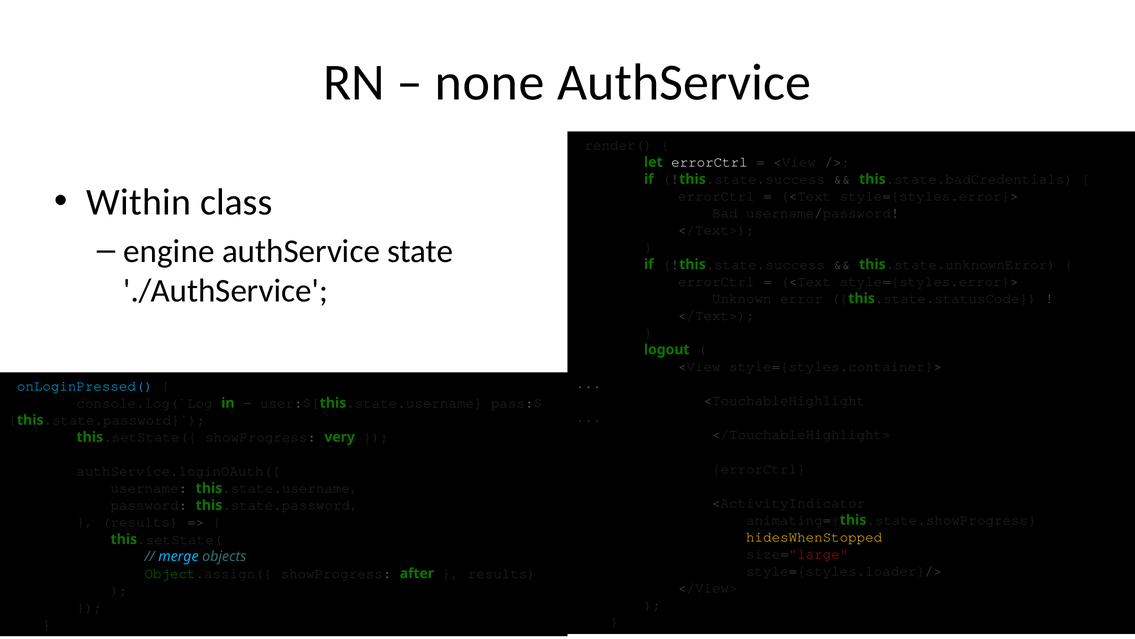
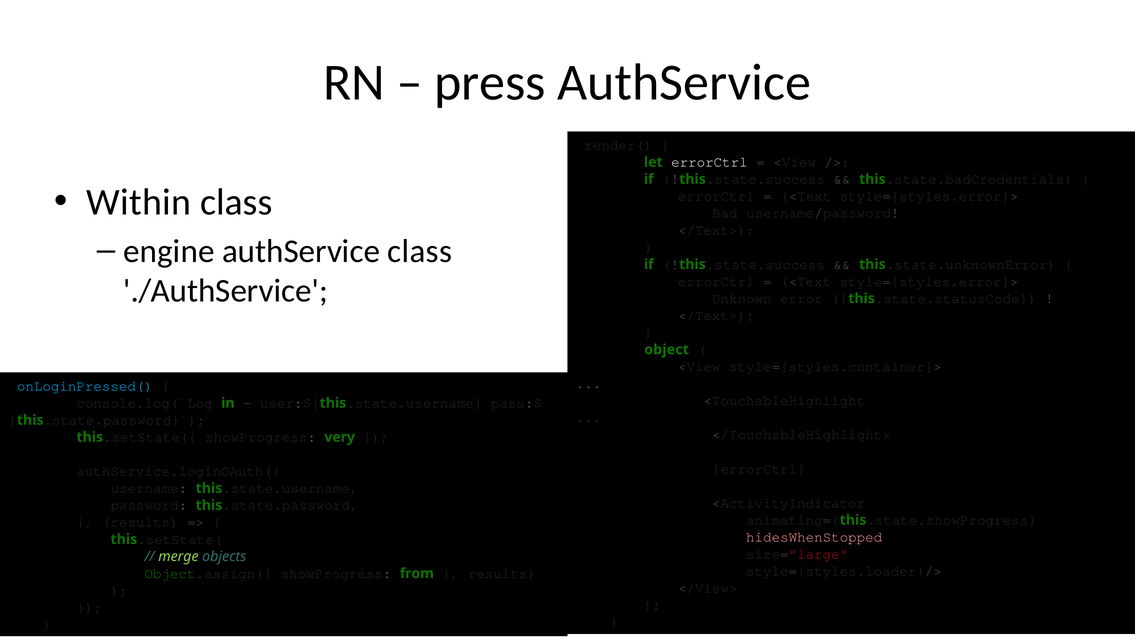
none: none -> press (490, 82)
authService state: state -> class (420, 251)
logout: logout -> object (667, 349)
hidesWhenStopped colour: yellow -> pink (814, 537)
merge colour: light blue -> light green (178, 556)
after: after -> from (417, 573)
